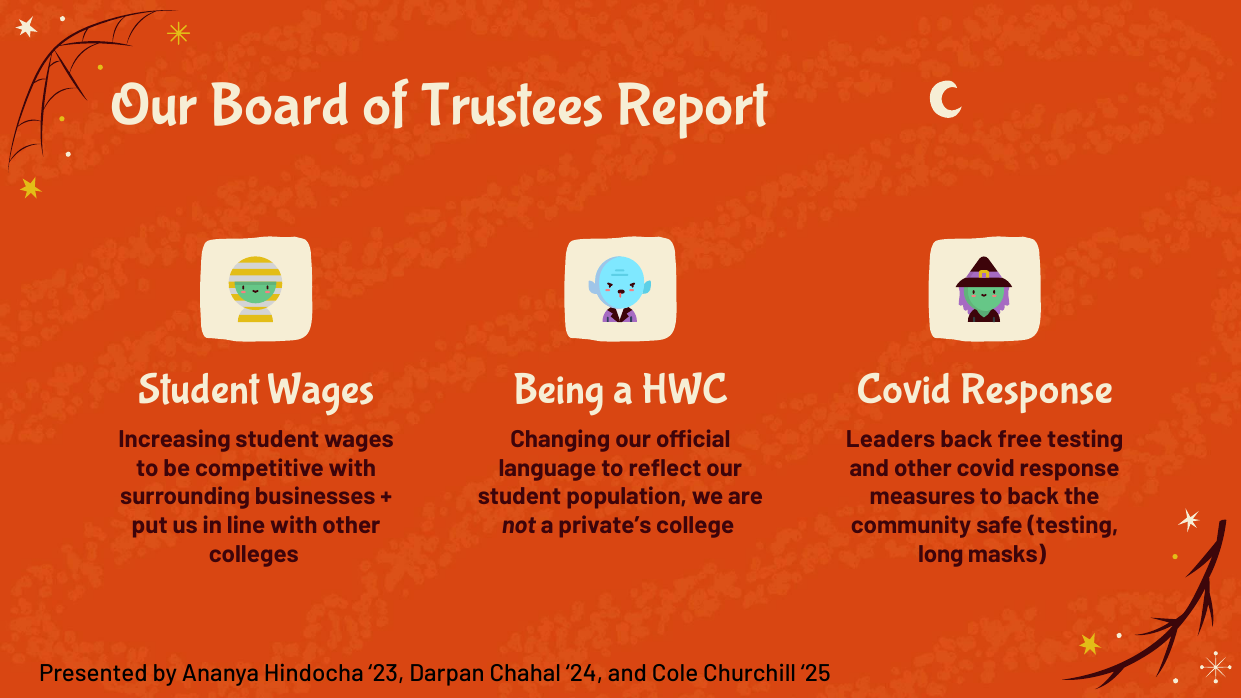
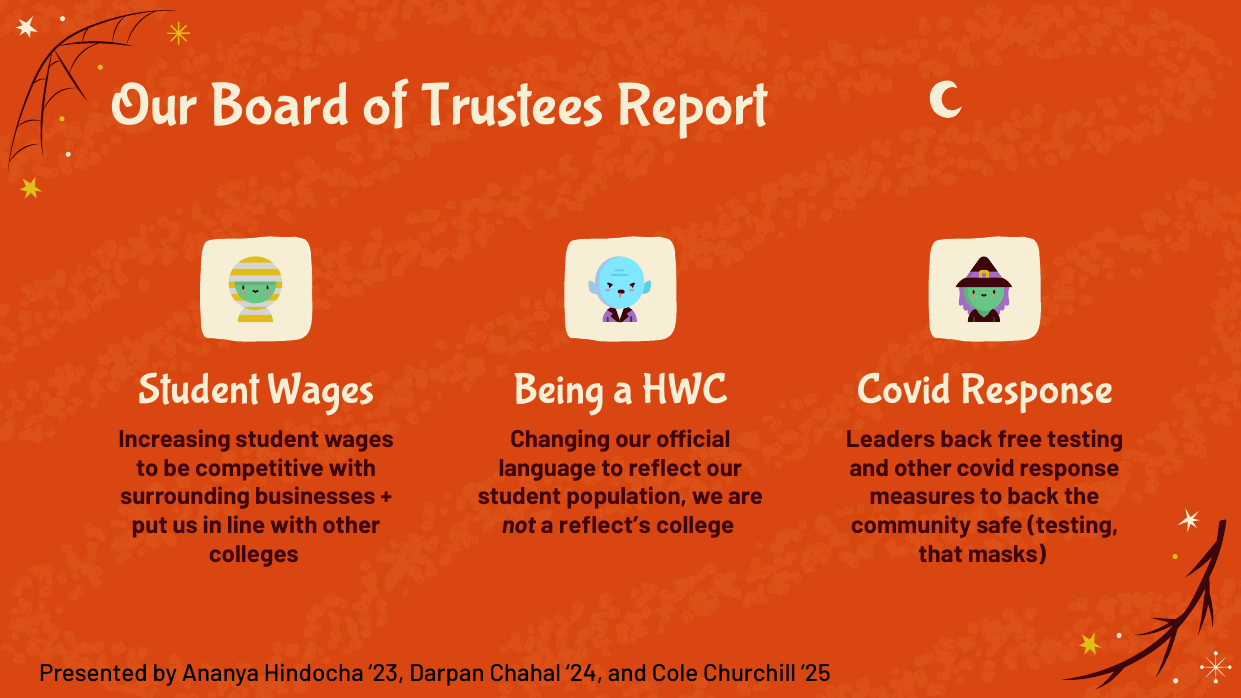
private’s: private’s -> reflect’s (605, 526)
long: long -> that (941, 555)
